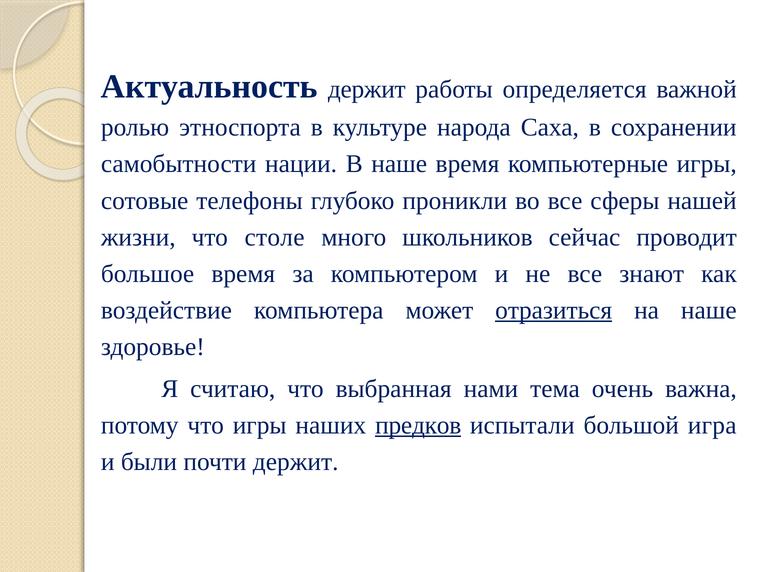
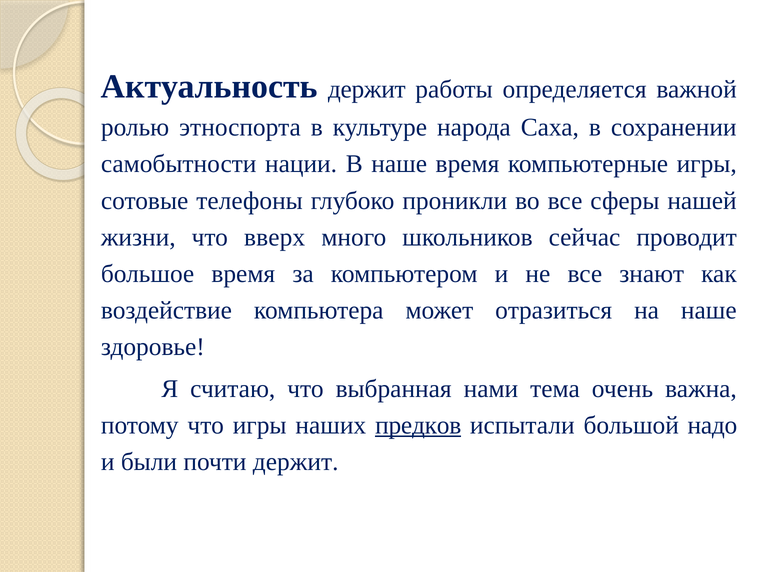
столе: столе -> вверх (275, 237)
отразиться underline: present -> none (554, 310)
игра: игра -> надо (712, 425)
